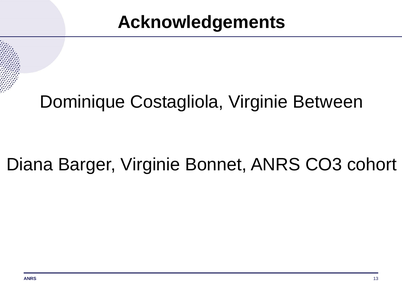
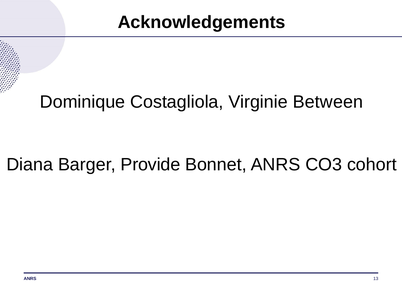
Barger Virginie: Virginie -> Provide (150, 165)
